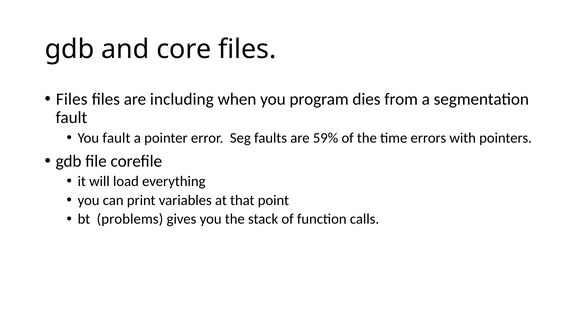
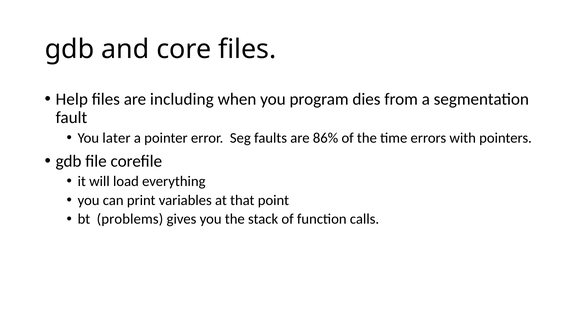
Files: Files -> Help (72, 99)
You fault: fault -> later (116, 138)
59%: 59% -> 86% (326, 138)
